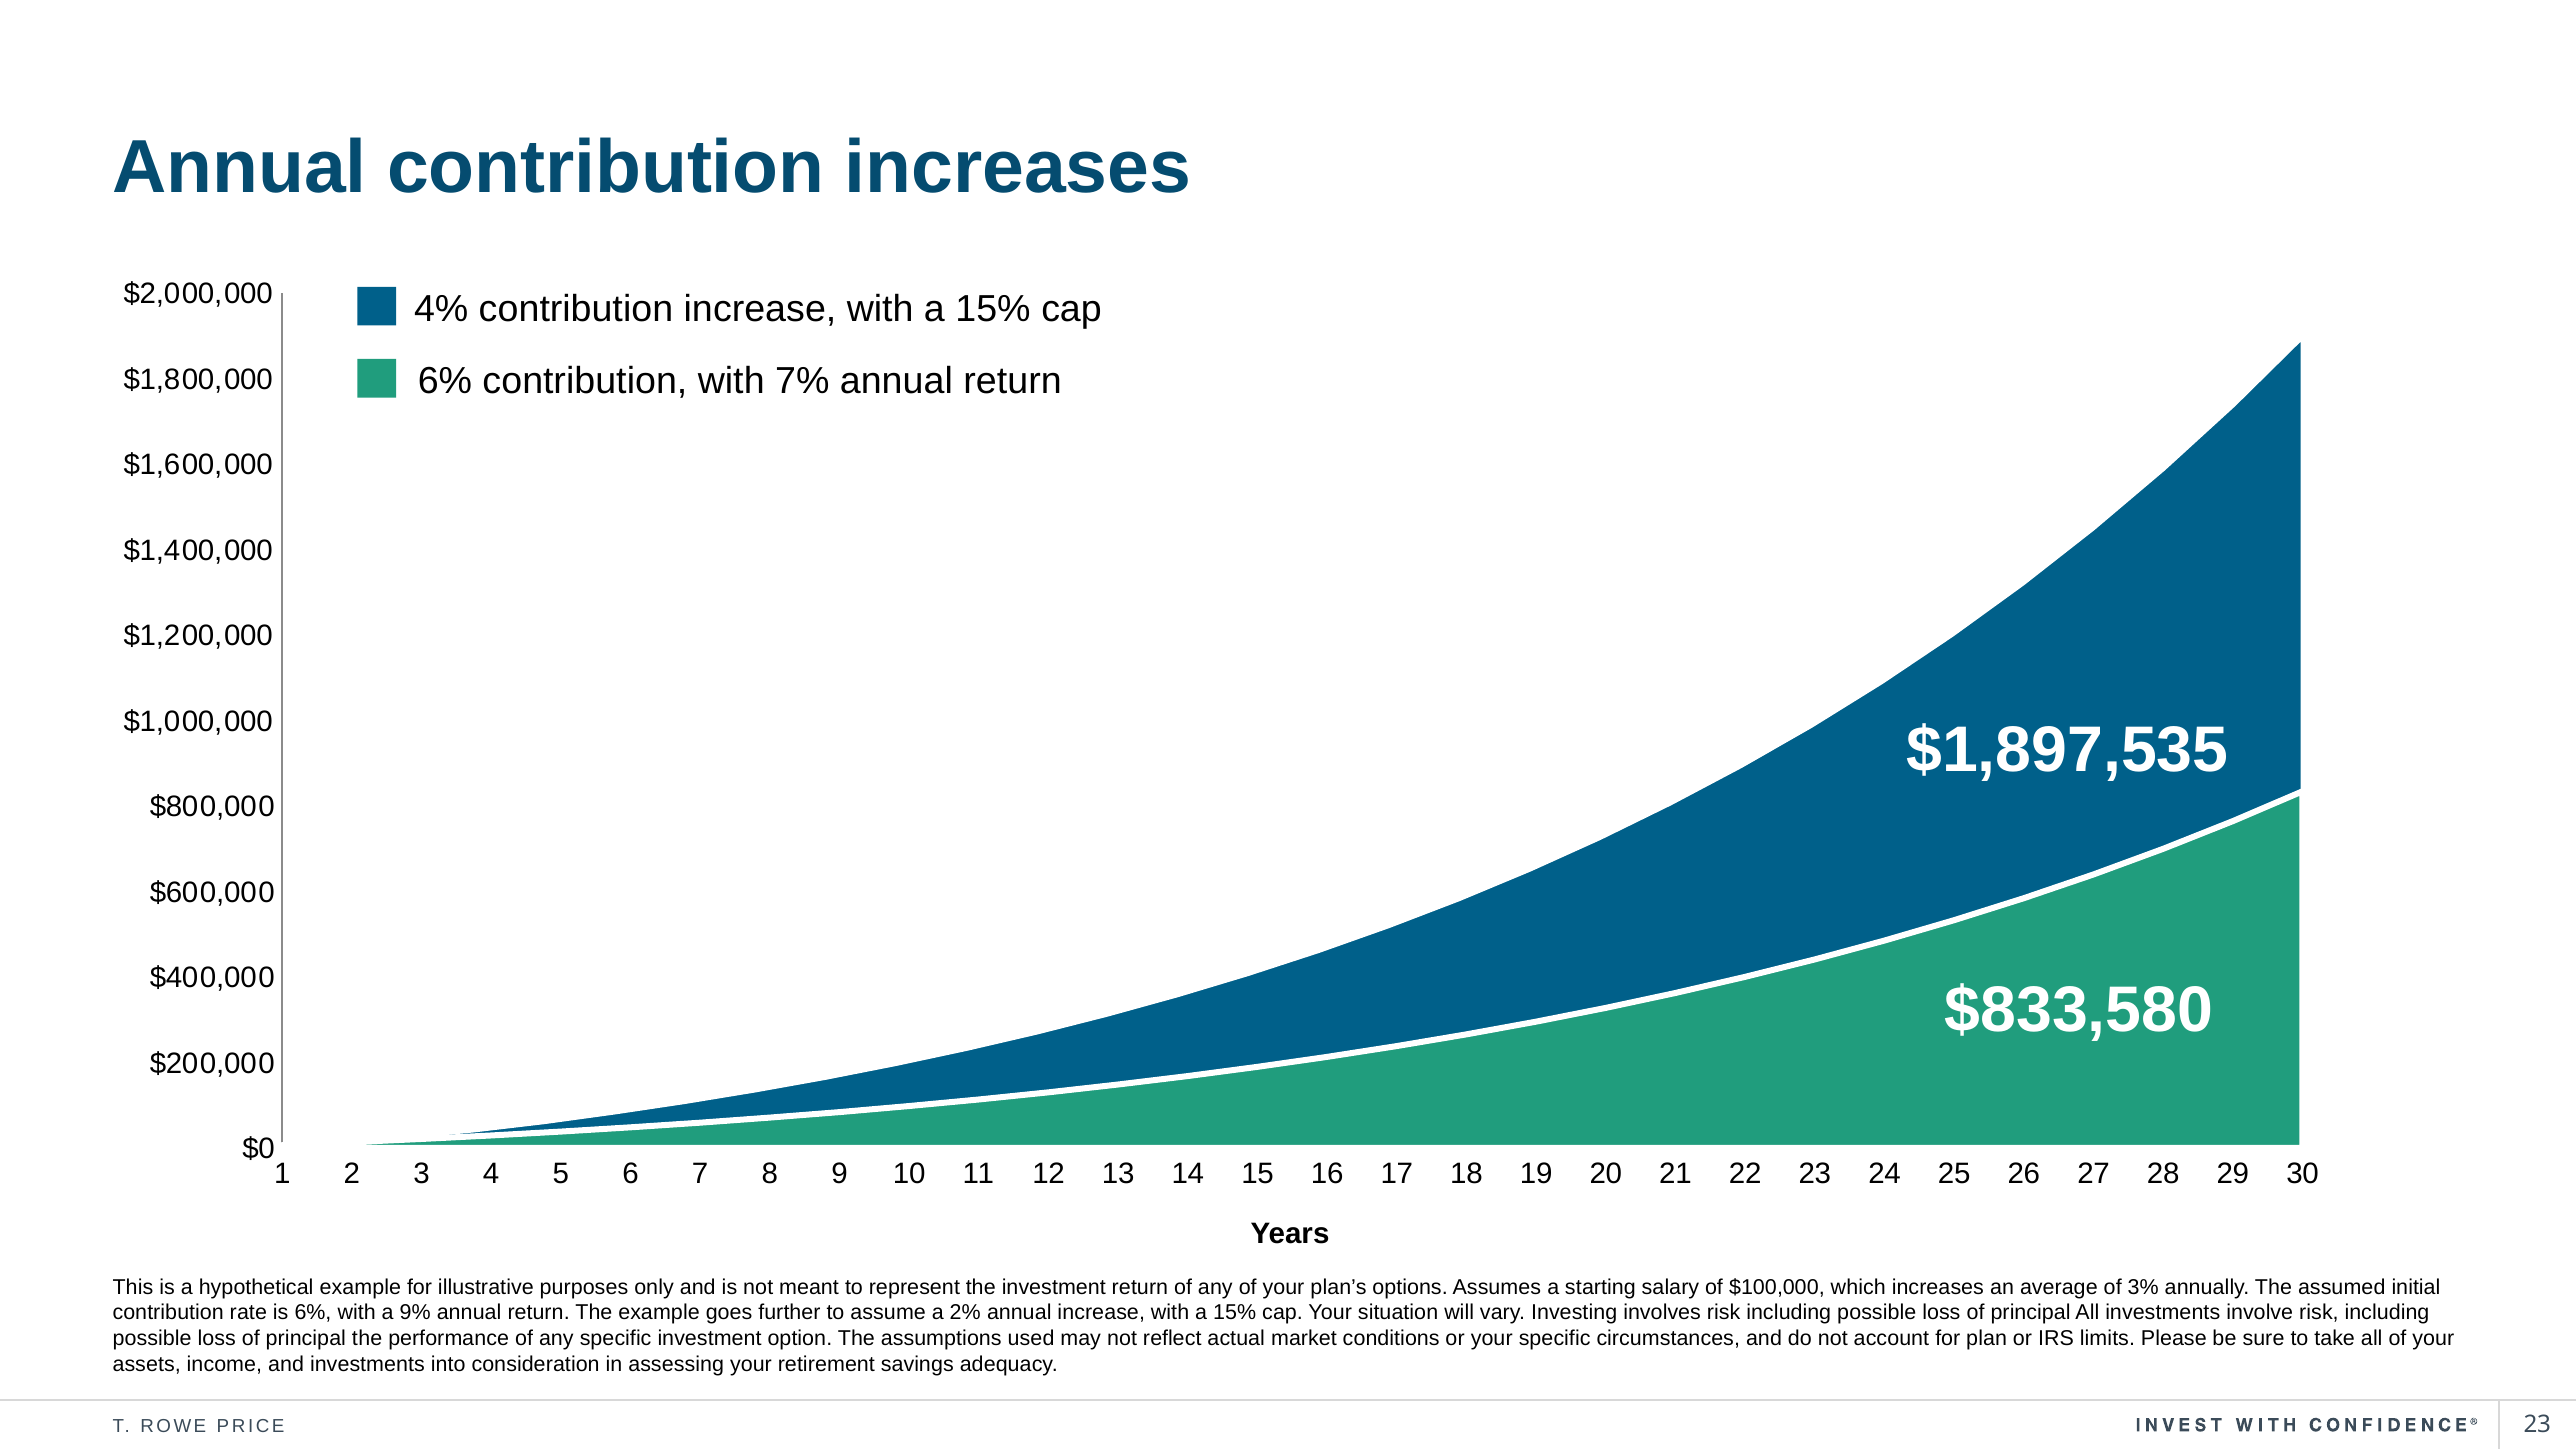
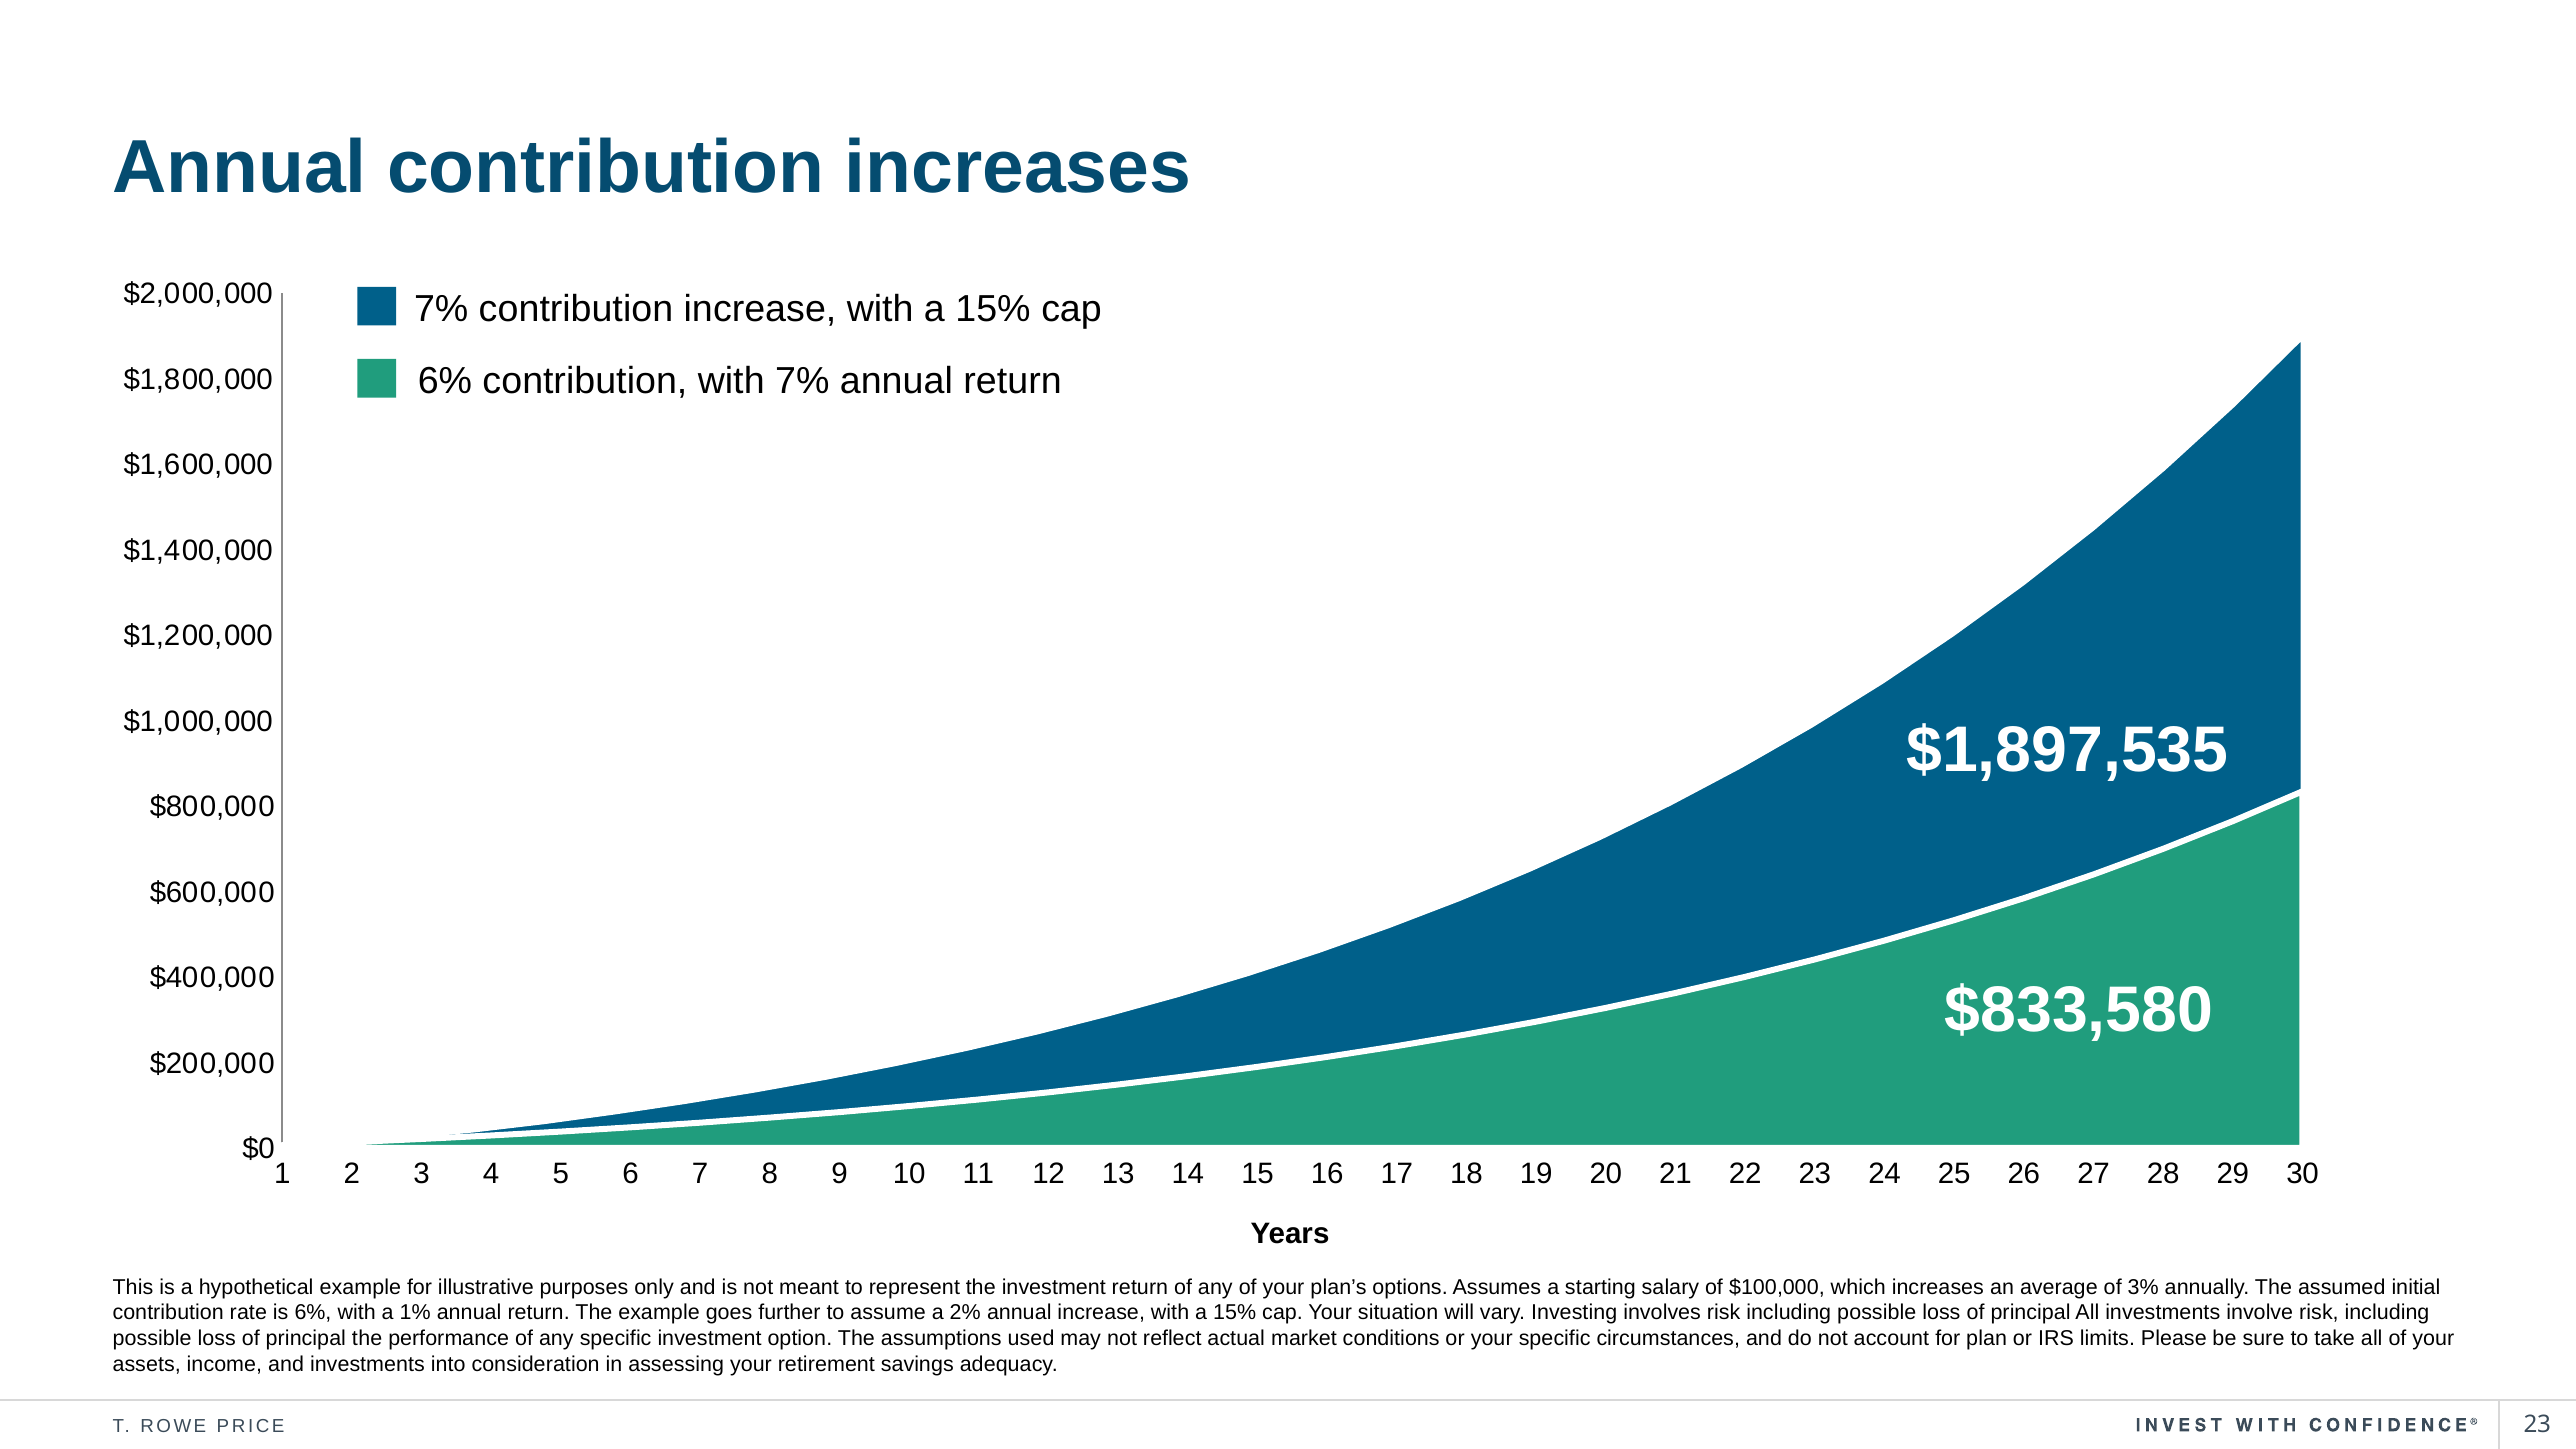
4%: 4% -> 7% (441, 309)
9%: 9% -> 1% (415, 1313)
